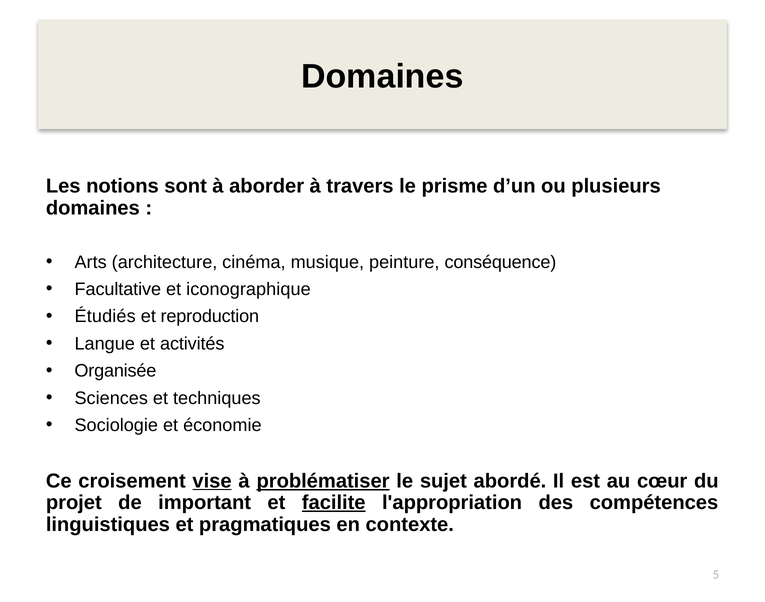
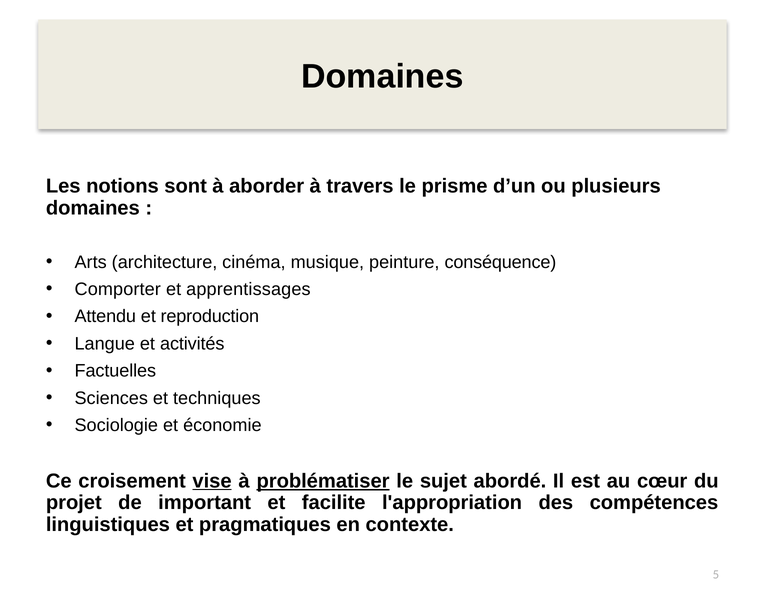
Facultative: Facultative -> Comporter (118, 290)
iconographique: iconographique -> apprentissages (248, 290)
Étudiés: Étudiés -> Attendu (105, 317)
Organisée: Organisée -> Factuelles (115, 371)
facilite underline: present -> none (334, 503)
